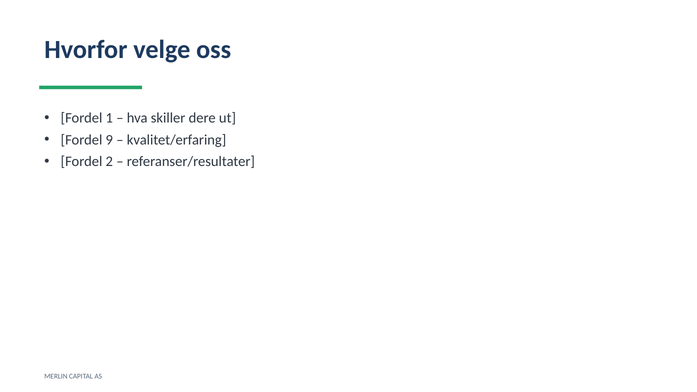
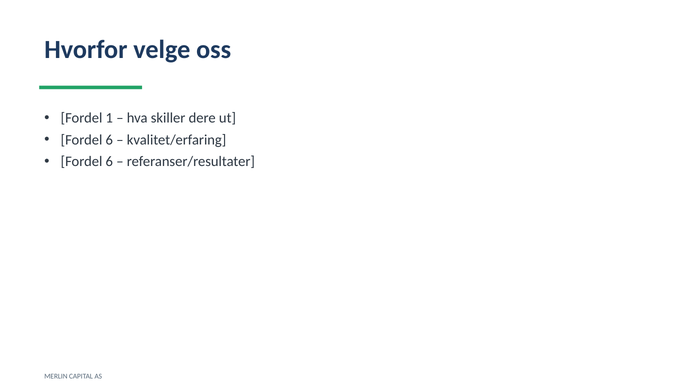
9: 9 -> 6 (109, 140)
2: 2 -> 6 (109, 162)
